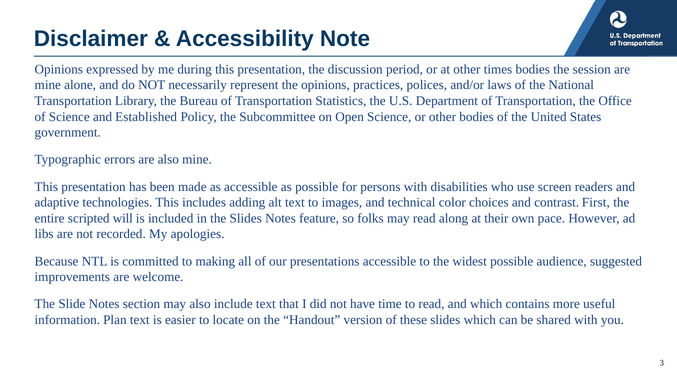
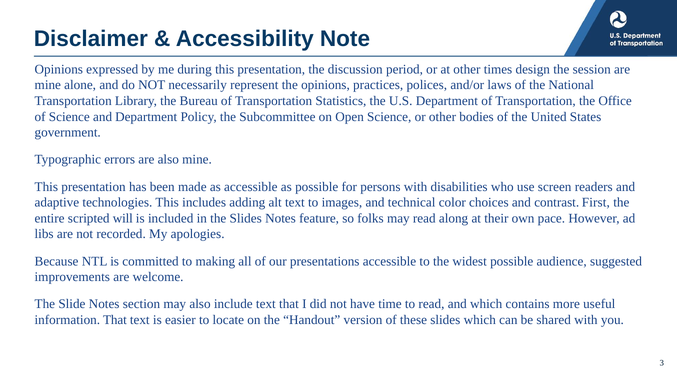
times bodies: bodies -> design (533, 69)
and Established: Established -> Department (146, 117)
information Plan: Plan -> That (115, 320)
